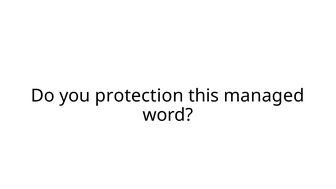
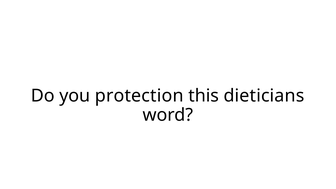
managed: managed -> dieticians (264, 96)
